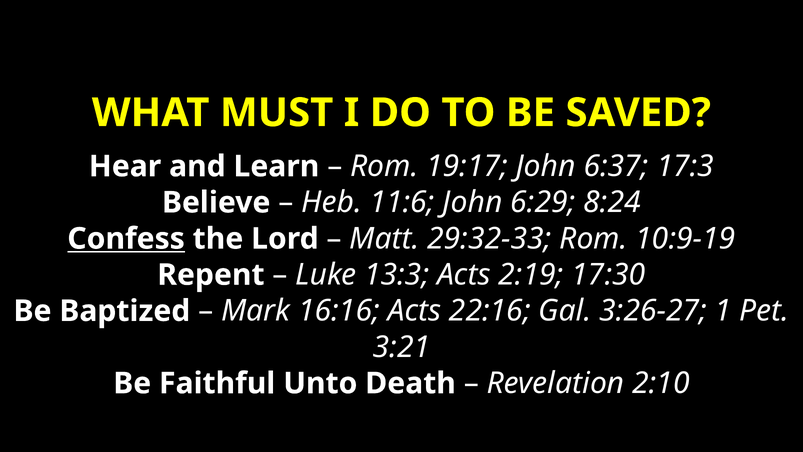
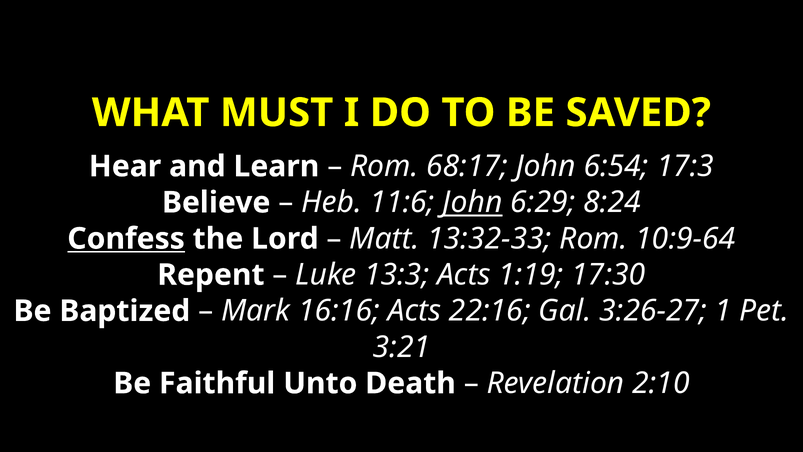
19:17: 19:17 -> 68:17 (467, 166)
6:37: 6:37 -> 6:54 (616, 166)
John underline: none -> present (473, 202)
29:32-33: 29:32-33 -> 13:32-33 (489, 239)
10:9-19: 10:9-19 -> 10:9-64 (685, 239)
2:19: 2:19 -> 1:19 (531, 275)
